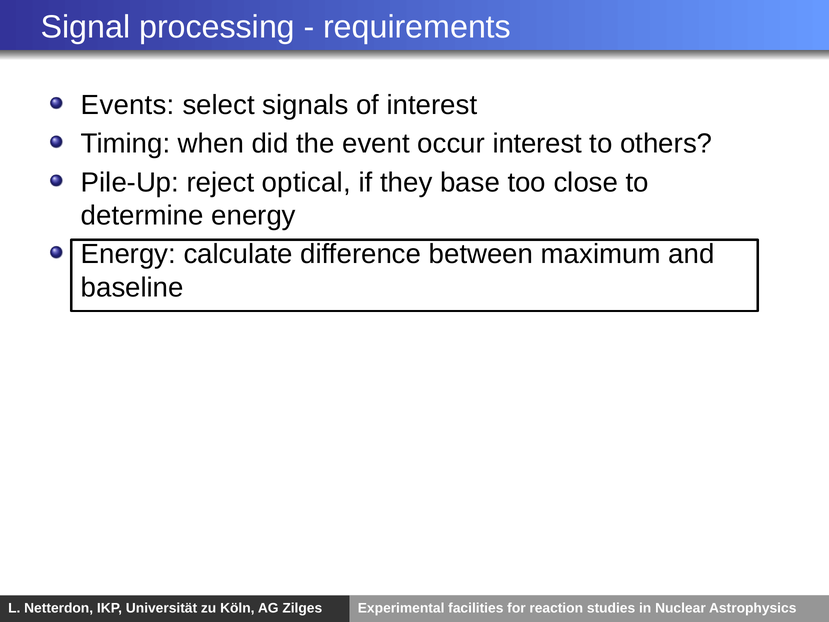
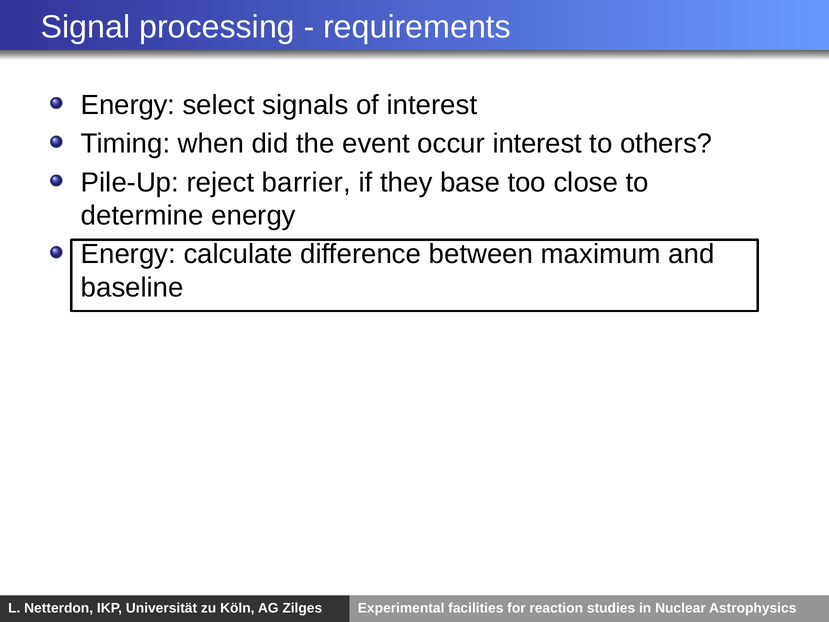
Events: Events -> Energy (128, 105)
optical: optical -> barrier (306, 182)
